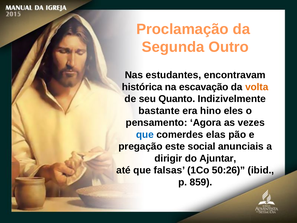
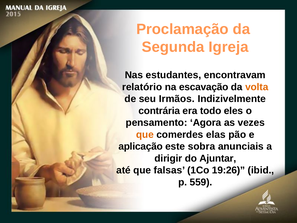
Outro: Outro -> Igreja (229, 47)
histórica: histórica -> relatório (142, 87)
Quanto: Quanto -> Irmãos (177, 99)
bastante: bastante -> contrária (159, 111)
hino: hino -> todo (211, 111)
que colour: blue -> orange (145, 134)
pregação: pregação -> aplicação (141, 146)
social: social -> sobra (202, 146)
50:26: 50:26 -> 19:26 (229, 170)
859: 859 -> 559 (201, 182)
